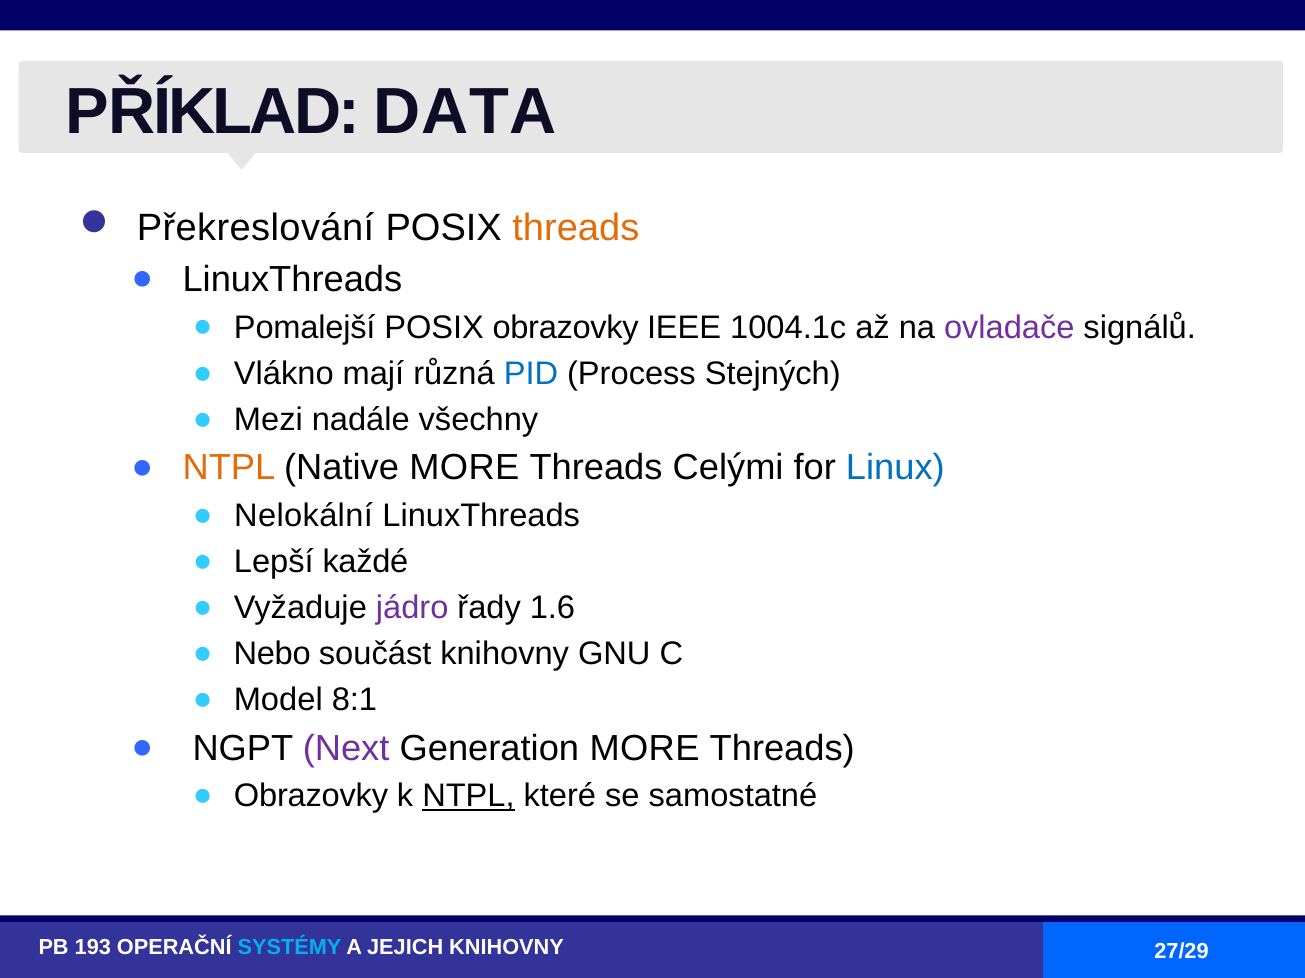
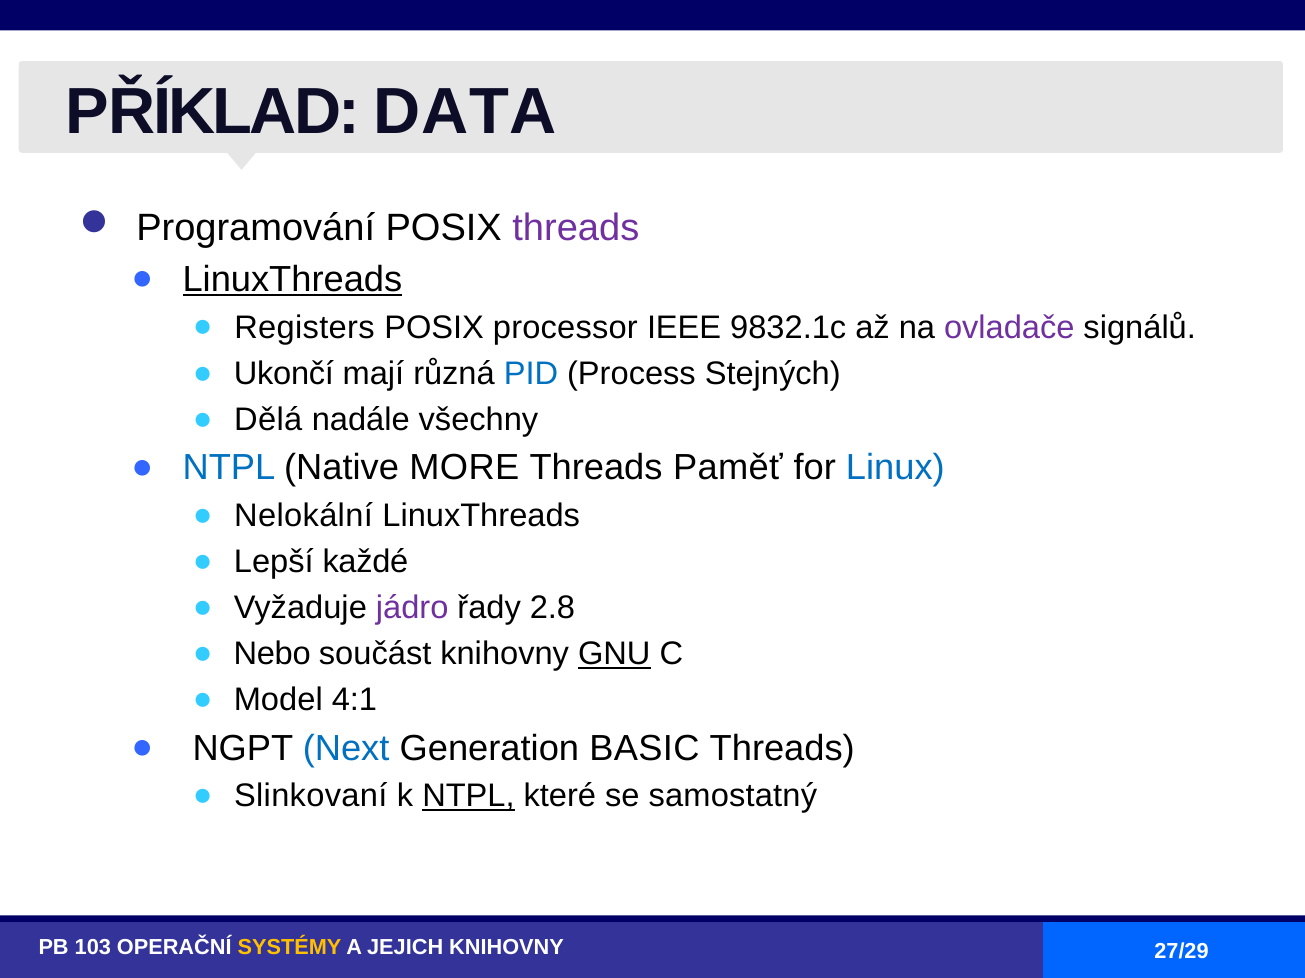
Překreslování: Překreslování -> Programování (256, 229)
threads colour: orange -> purple (576, 229)
LinuxThreads underline: none -> present (292, 280)
Pomalejší: Pomalejší -> Registers (304, 328)
POSIX obrazovky: obrazovky -> processor (565, 328)
1004.1c: 1004.1c -> 9832.1c (788, 328)
Vlákno: Vlákno -> Ukončí (284, 374)
Mezi: Mezi -> Dělá (268, 420)
NTPL colour: orange -> blue (229, 468)
Celými: Celými -> Paměť (728, 468)
1.6: 1.6 -> 2.8 (552, 608)
GNU underline: none -> present (614, 655)
8:1: 8:1 -> 4:1 (354, 701)
Next colour: purple -> blue (346, 749)
Generation MORE: MORE -> BASIC (644, 749)
Obrazovky: Obrazovky -> Slinkovaní (311, 797)
samostatné: samostatné -> samostatný (733, 797)
193: 193 -> 103 (93, 948)
SYSTÉMY colour: light blue -> yellow (289, 948)
